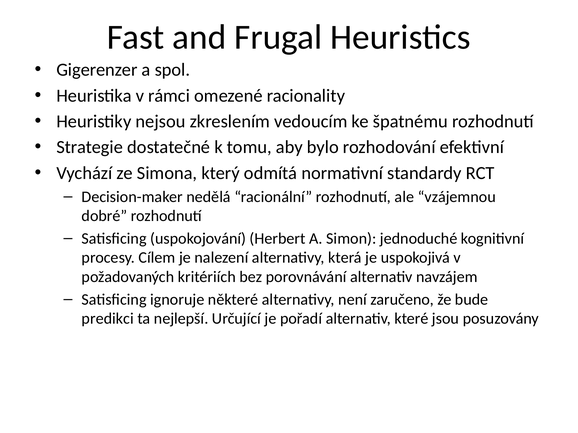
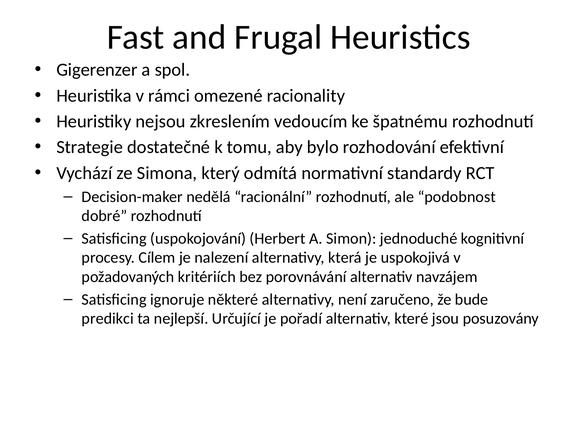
vzájemnou: vzájemnou -> podobnost (457, 197)
